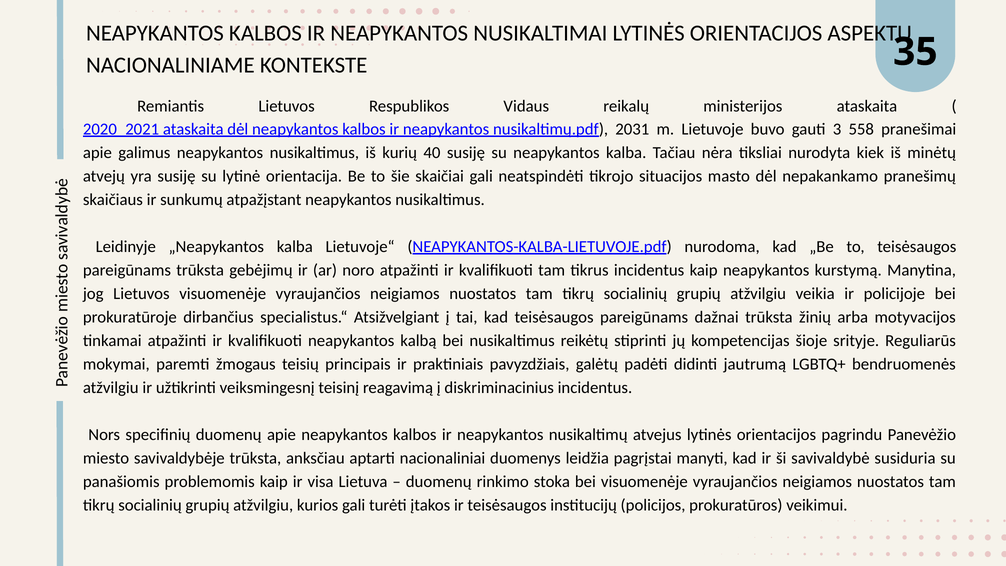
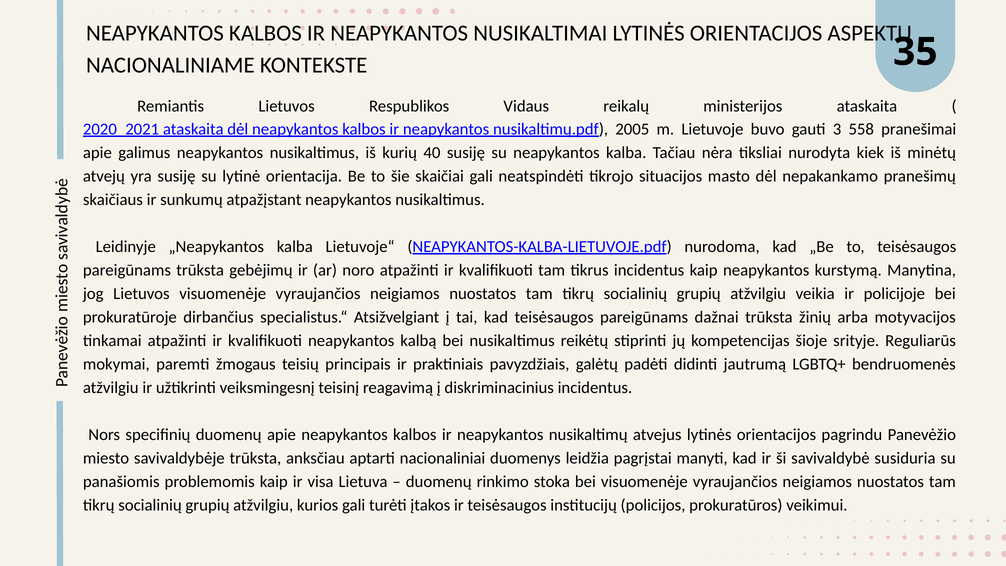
2031: 2031 -> 2005 (632, 129)
